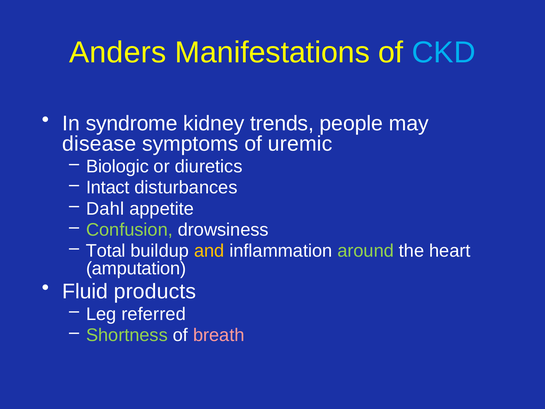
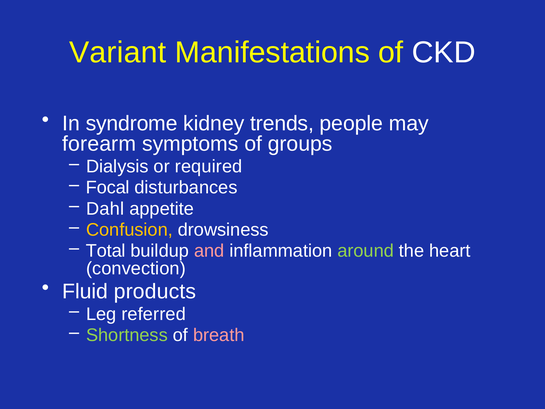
Anders: Anders -> Variant (118, 53)
CKD colour: light blue -> white (444, 53)
disease: disease -> forearm (99, 144)
uremic: uremic -> groups (300, 144)
Biologic: Biologic -> Dialysis (117, 166)
diuretics: diuretics -> required (209, 166)
Intact: Intact -> Focal (108, 188)
Confusion colour: light green -> yellow (129, 230)
and colour: yellow -> pink (209, 251)
amputation: amputation -> convection (136, 268)
